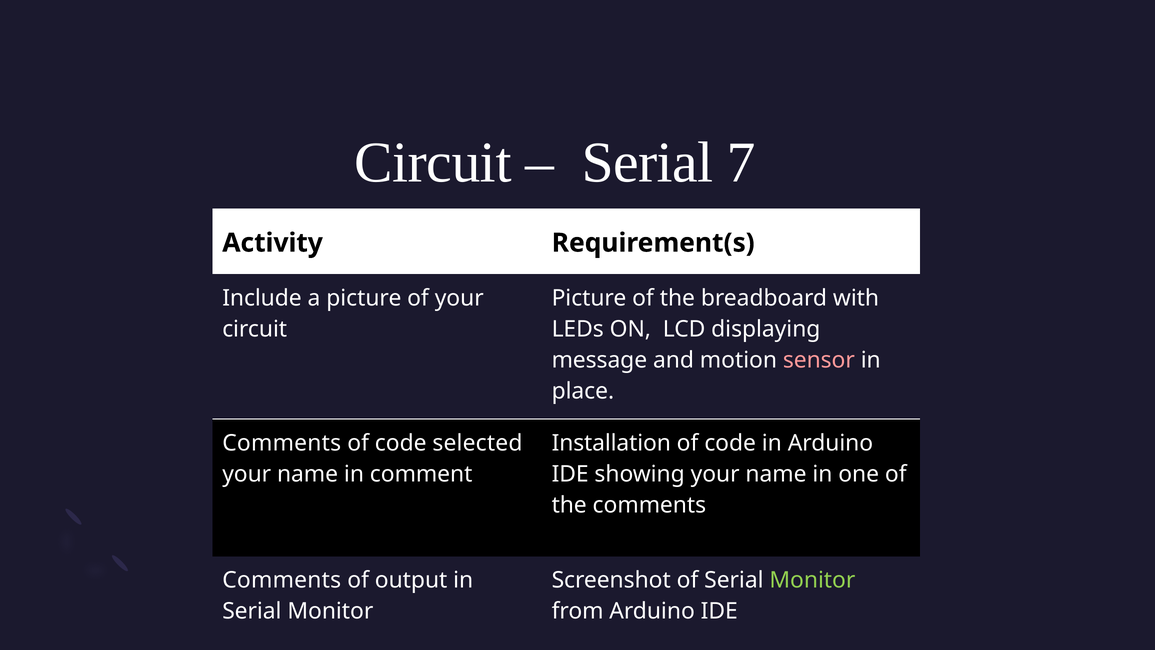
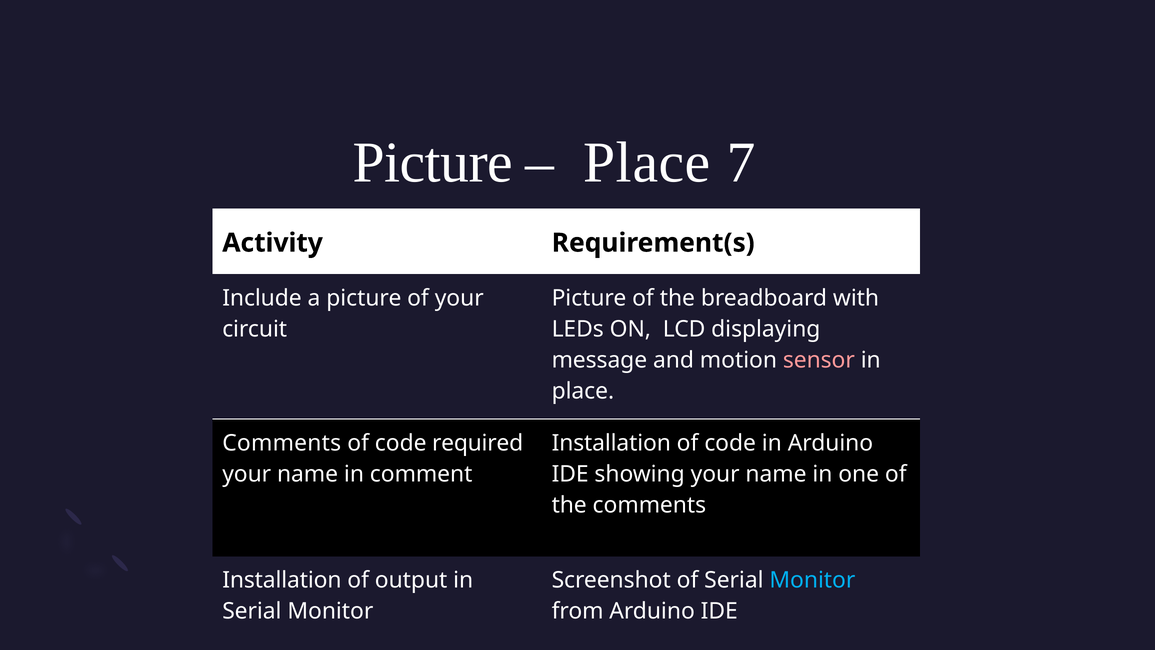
Circuit: Circuit -> Picture (433, 163)
Serial: Serial -> Place (647, 163)
selected: selected -> required (478, 443)
Comments: Comments -> Installation (282, 580)
Monitor colour: light green -> light blue (812, 580)
